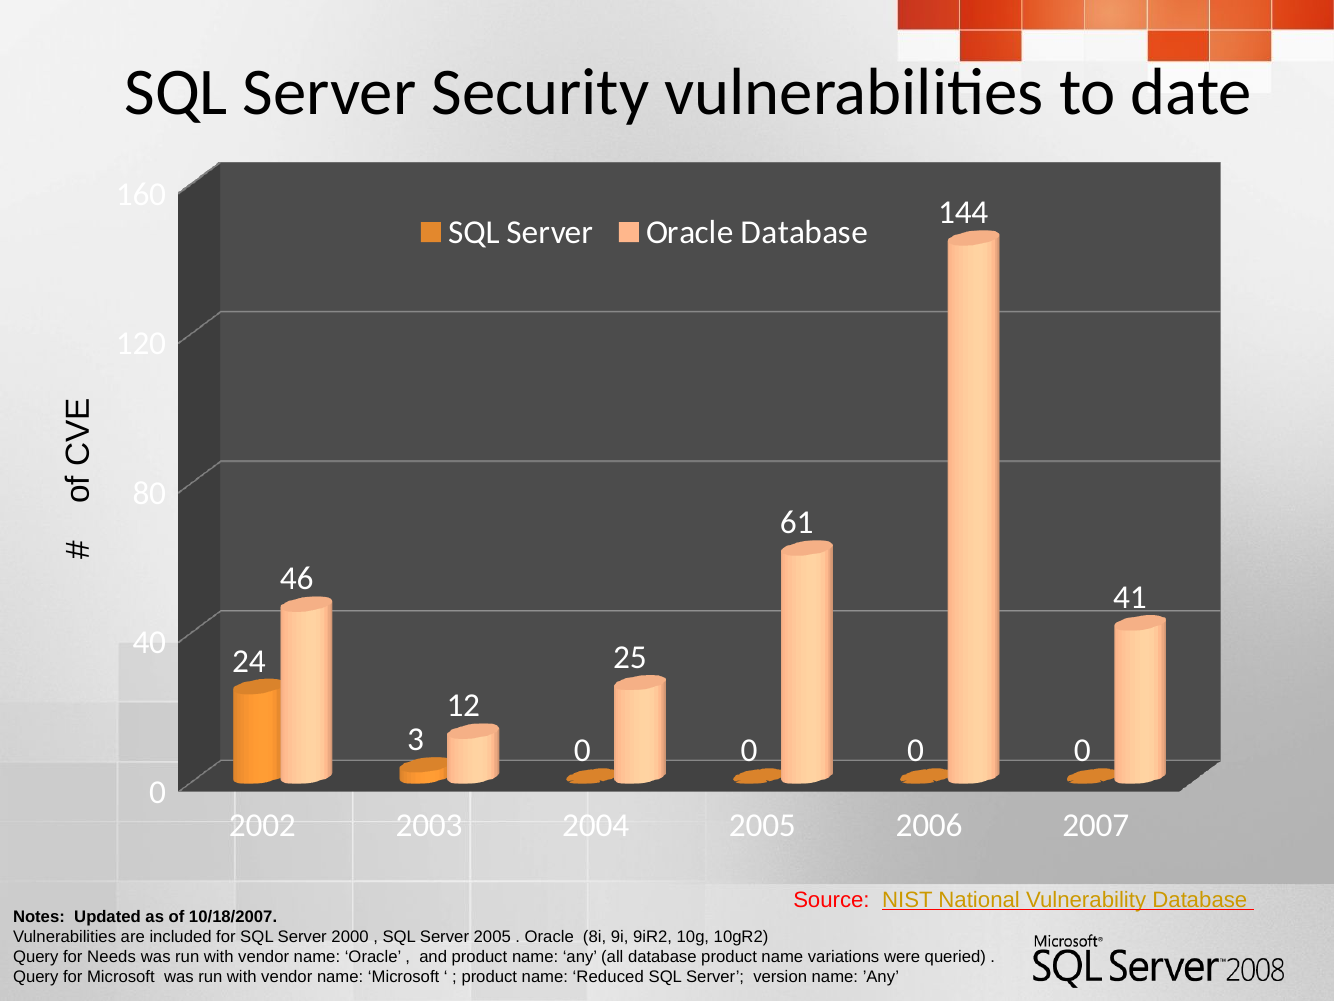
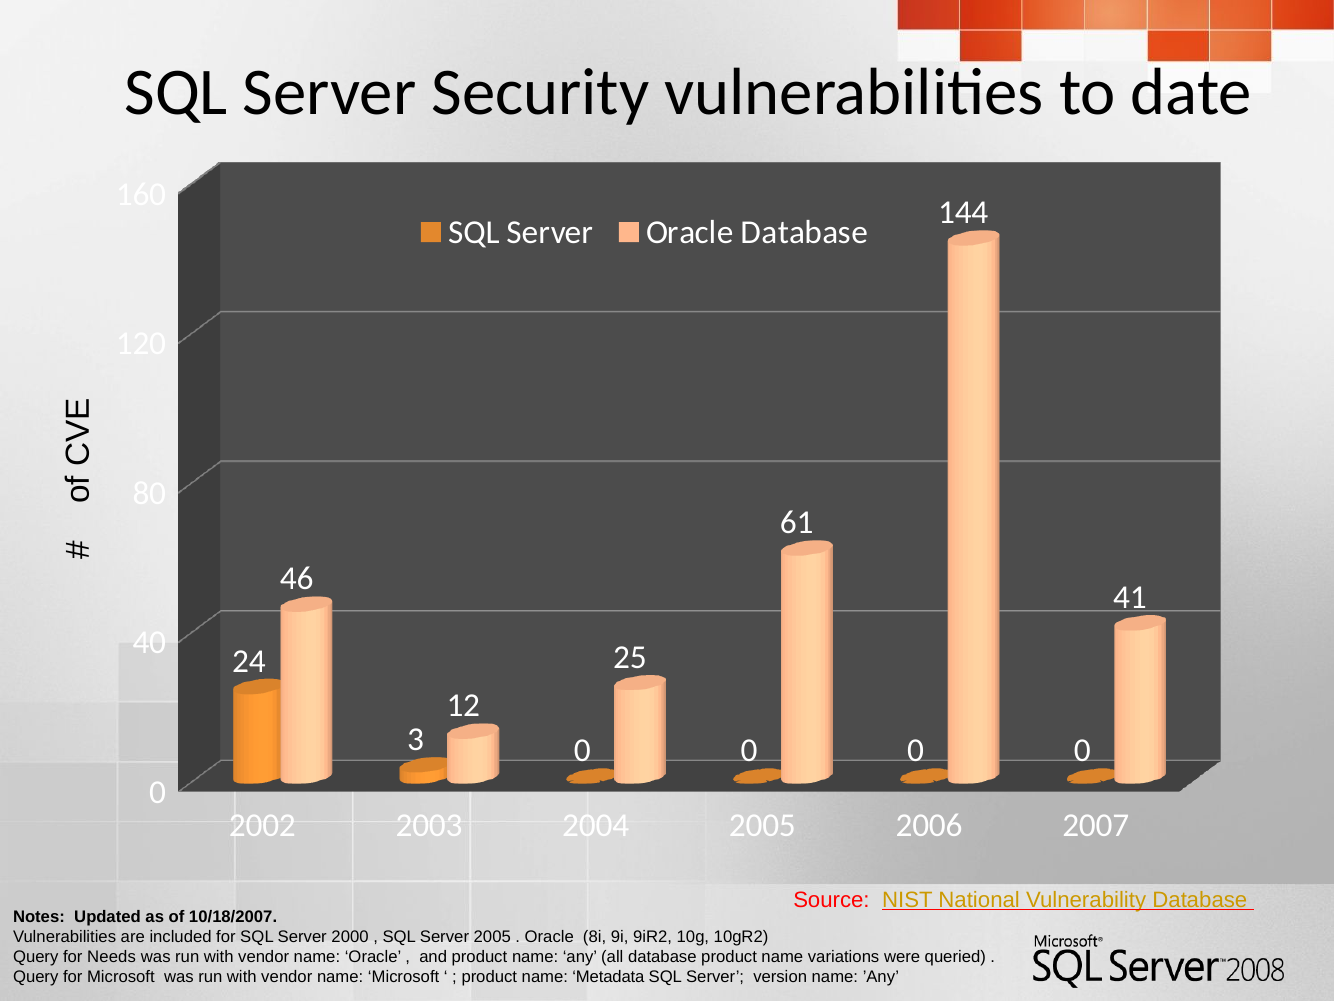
Reduced: Reduced -> Metadata (608, 977)
